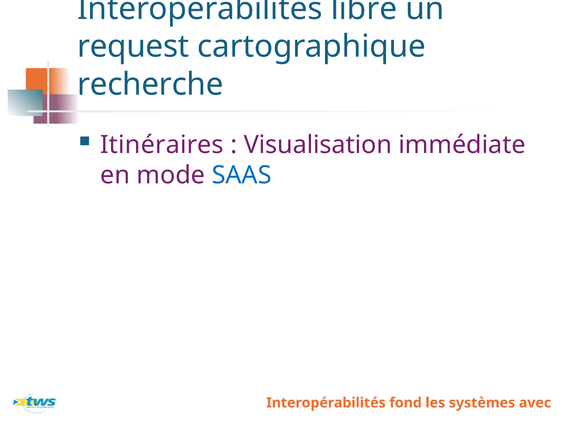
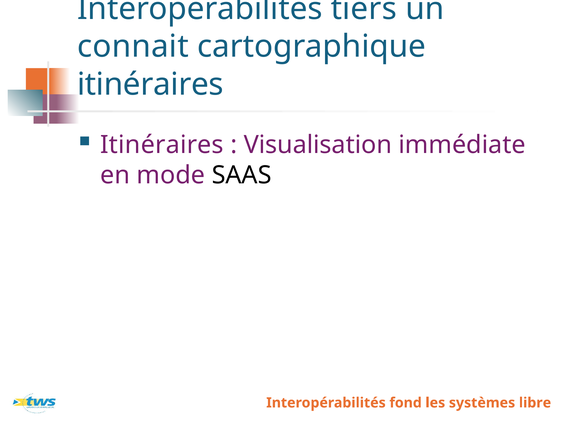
libre: libre -> tiers (364, 9)
request: request -> connait (133, 47)
recherche: recherche -> itinéraires (150, 84)
SAAS colour: blue -> black (242, 175)
avec: avec -> libre (535, 403)
